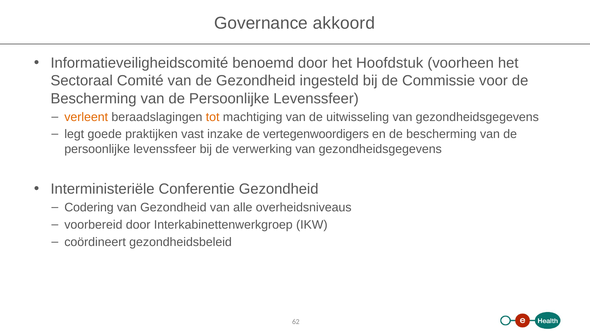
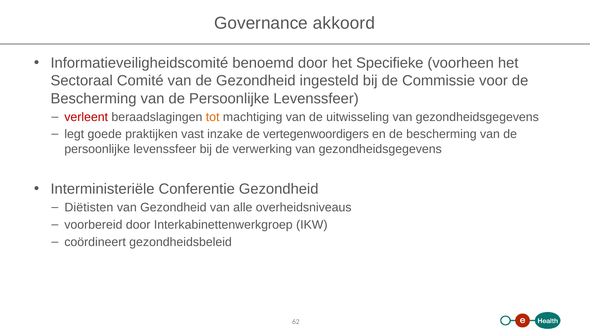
Hoofdstuk: Hoofdstuk -> Specifieke (390, 63)
verleent colour: orange -> red (86, 117)
Codering: Codering -> Diëtisten (89, 207)
